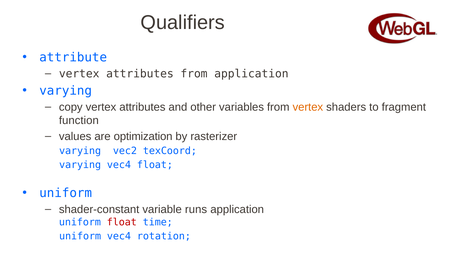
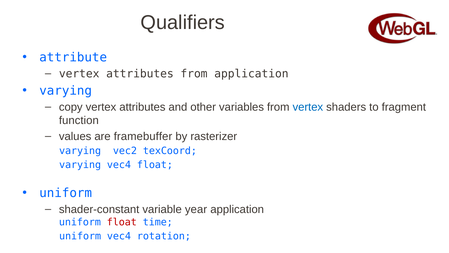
vertex colour: orange -> blue (308, 107)
optimization: optimization -> framebuffer (143, 136)
runs: runs -> year (196, 209)
